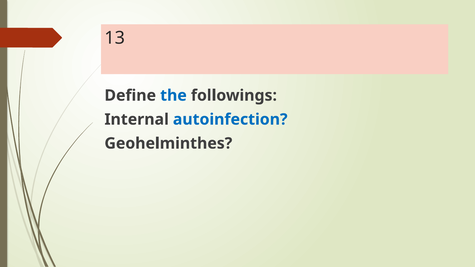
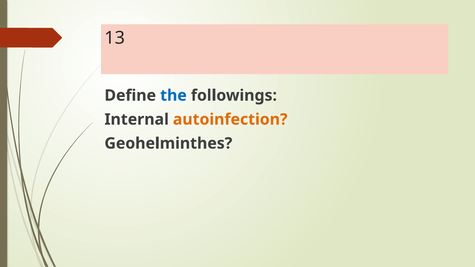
autoinfection colour: blue -> orange (230, 120)
